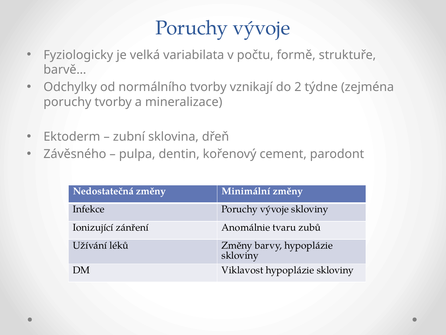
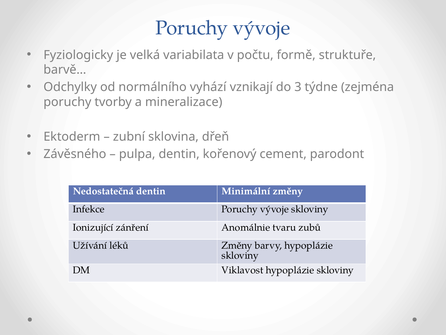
normálního tvorby: tvorby -> vyhází (208, 87)
2: 2 -> 3 (298, 87)
Nedostatečná změny: změny -> dentin (151, 191)
